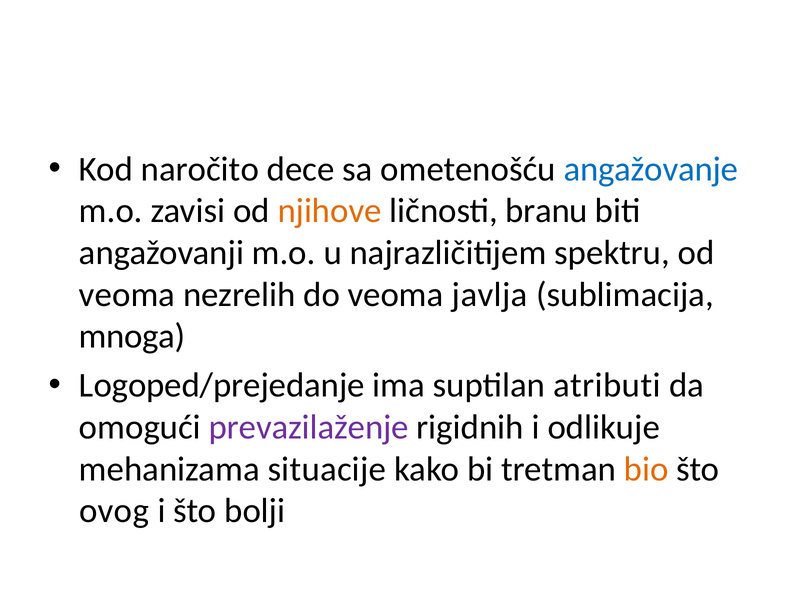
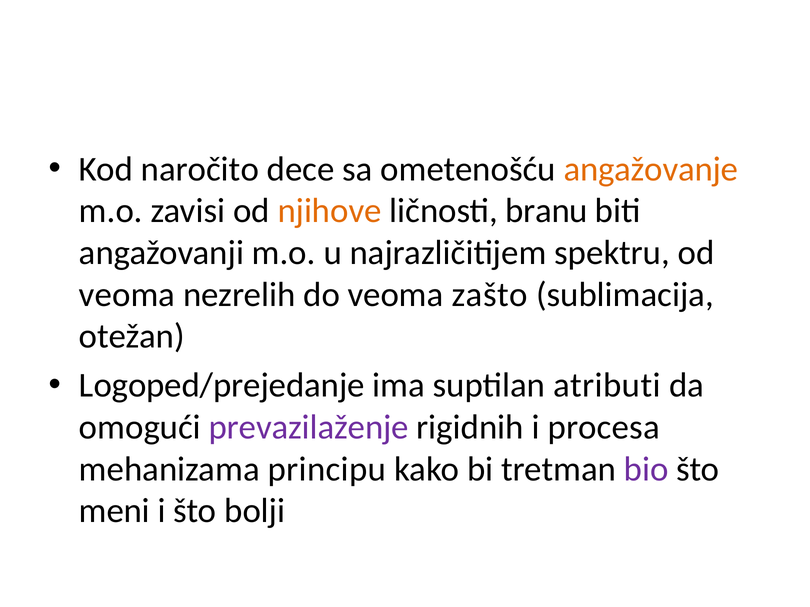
angažovanje colour: blue -> orange (651, 169)
javlja: javlja -> zašto (490, 295)
mnoga: mnoga -> otežan (132, 337)
odlikuje: odlikuje -> procesa (604, 428)
situacije: situacije -> principu (327, 469)
bio colour: orange -> purple (646, 469)
ovog: ovog -> meni (114, 511)
